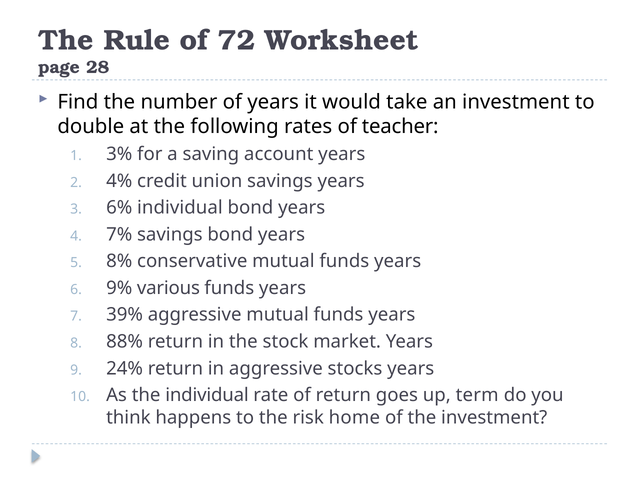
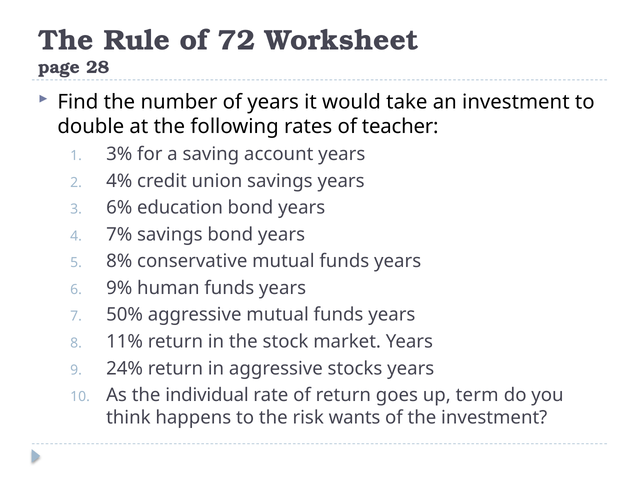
6% individual: individual -> education (180, 208)
various: various -> human (168, 288)
39%: 39% -> 50% (125, 315)
88%: 88% -> 11% (125, 342)
home: home -> wants (355, 418)
